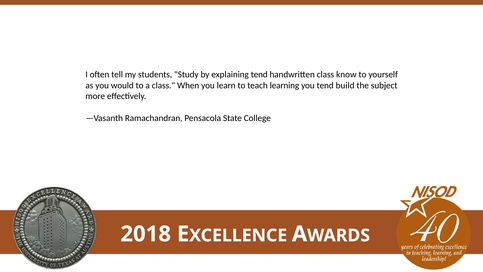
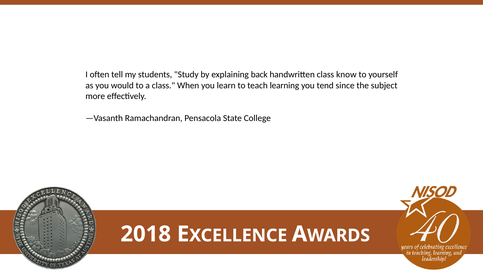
explaining tend: tend -> back (259, 74)
build: build -> since (345, 85)
